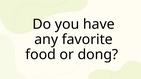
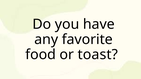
dong: dong -> toast (98, 55)
